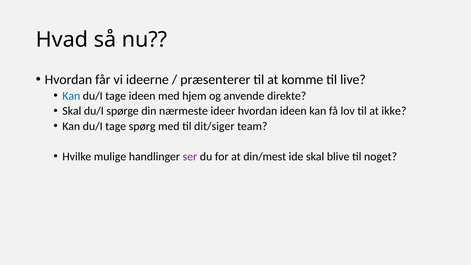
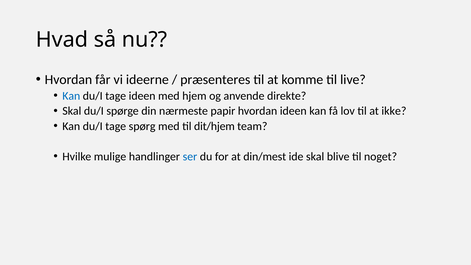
præsenterer: præsenterer -> præsenteres (215, 80)
ideer: ideer -> papir (223, 111)
dit/siger: dit/siger -> dit/hjem (214, 126)
ser colour: purple -> blue (190, 157)
